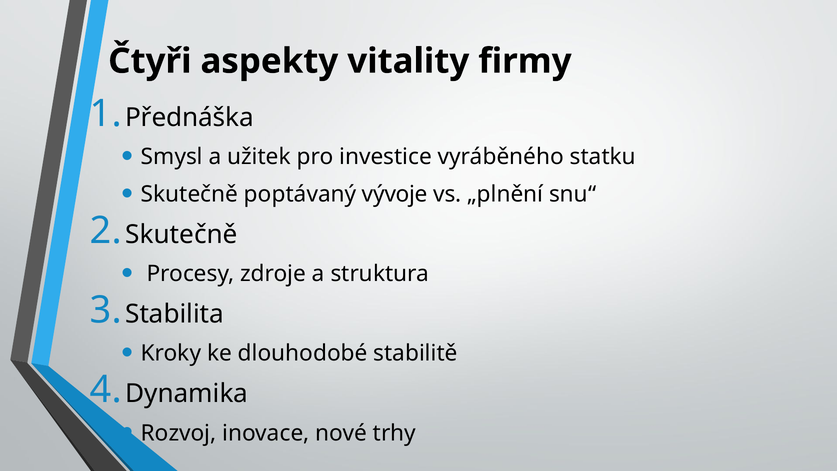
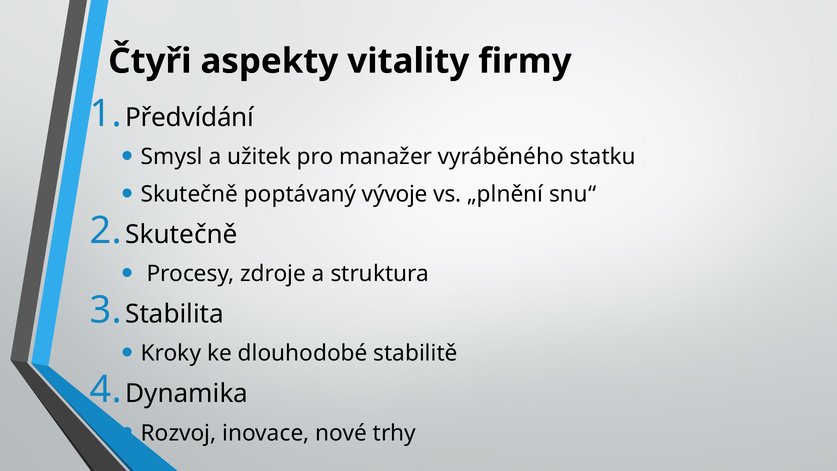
Přednáška: Přednáška -> Předvídání (190, 118)
investice: investice -> manažer (386, 157)
